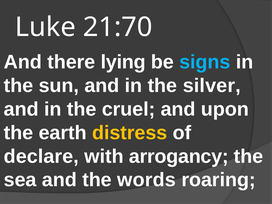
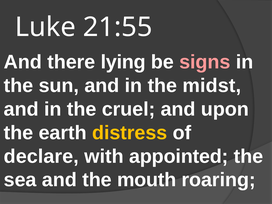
21:70: 21:70 -> 21:55 (118, 27)
signs colour: light blue -> pink (205, 62)
silver: silver -> midst (212, 86)
arrogancy: arrogancy -> appointed (179, 156)
words: words -> mouth (147, 180)
